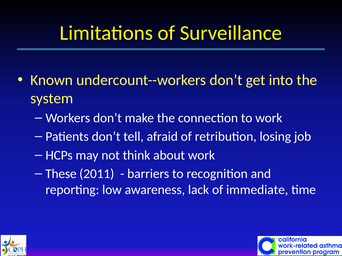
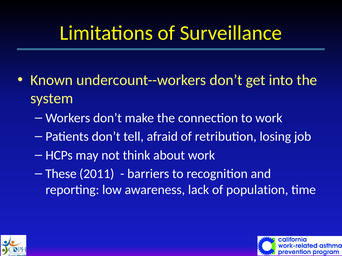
immediate: immediate -> population (257, 190)
